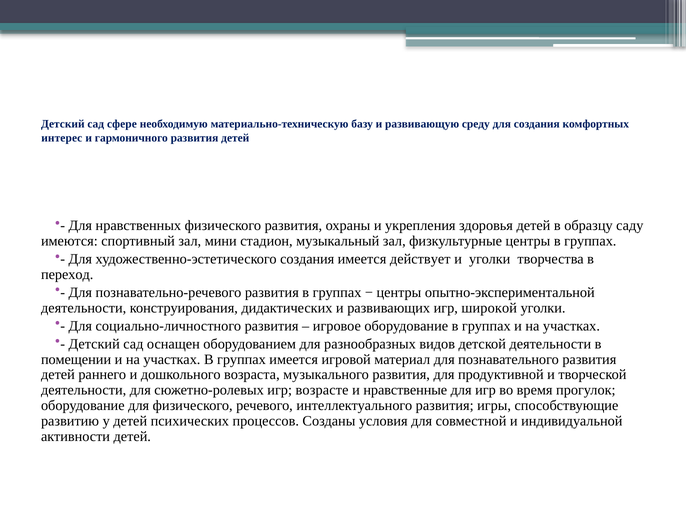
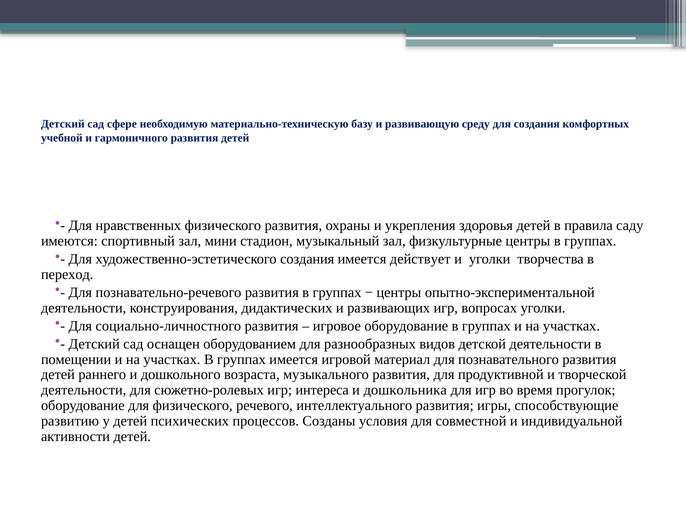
интерес: интерес -> учебной (62, 138)
образцу: образцу -> правила (589, 226)
широкой: широкой -> вопросах (489, 308)
возрасте: возрасте -> интереса (322, 391)
нравственные: нравственные -> дошкольника (405, 391)
